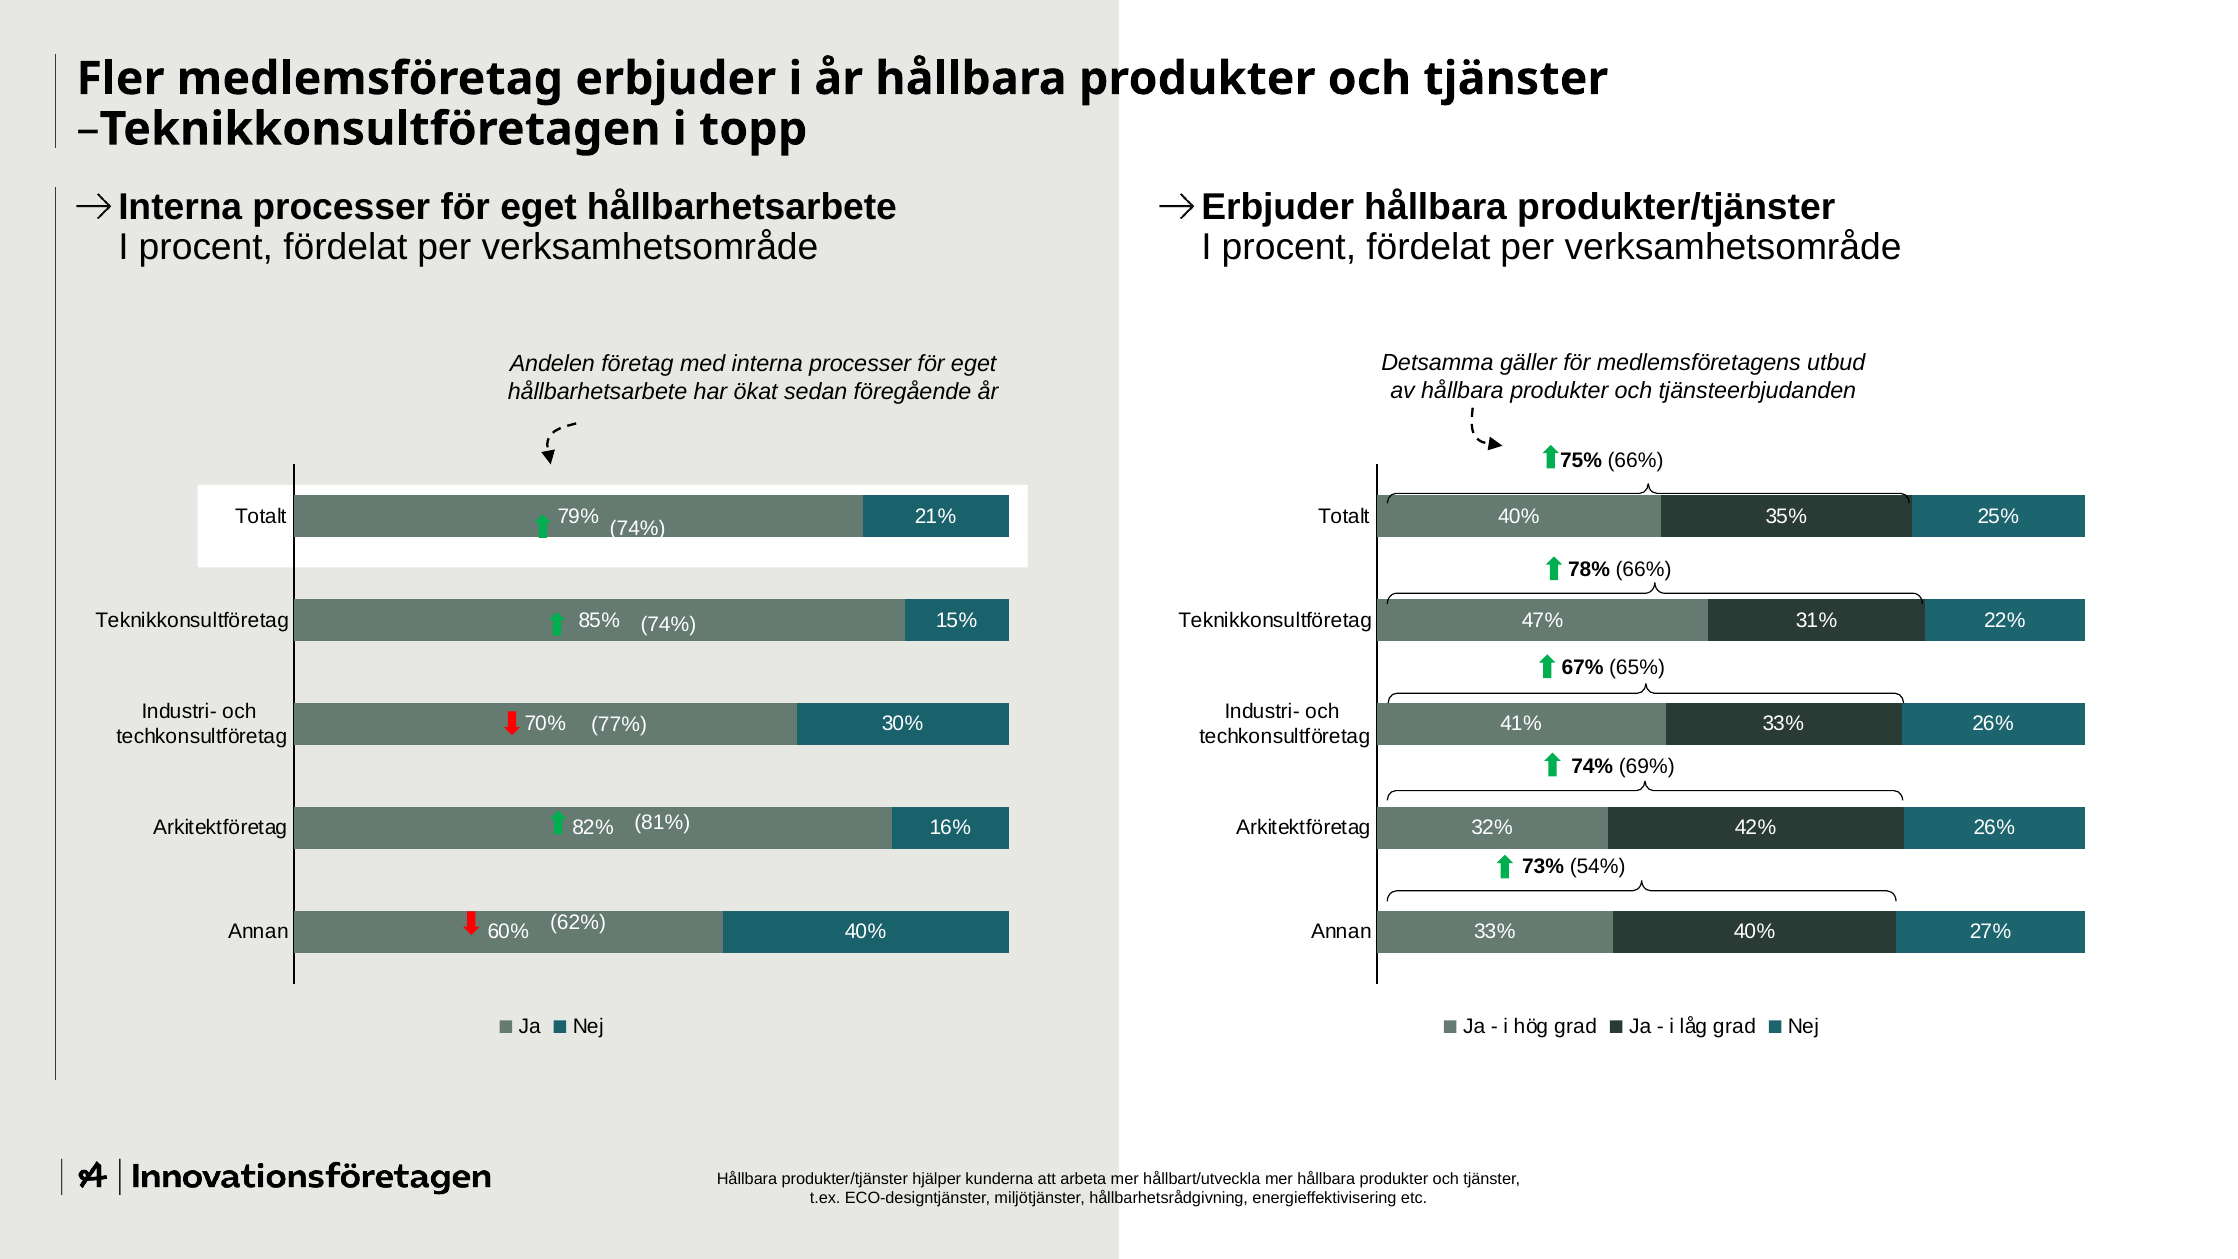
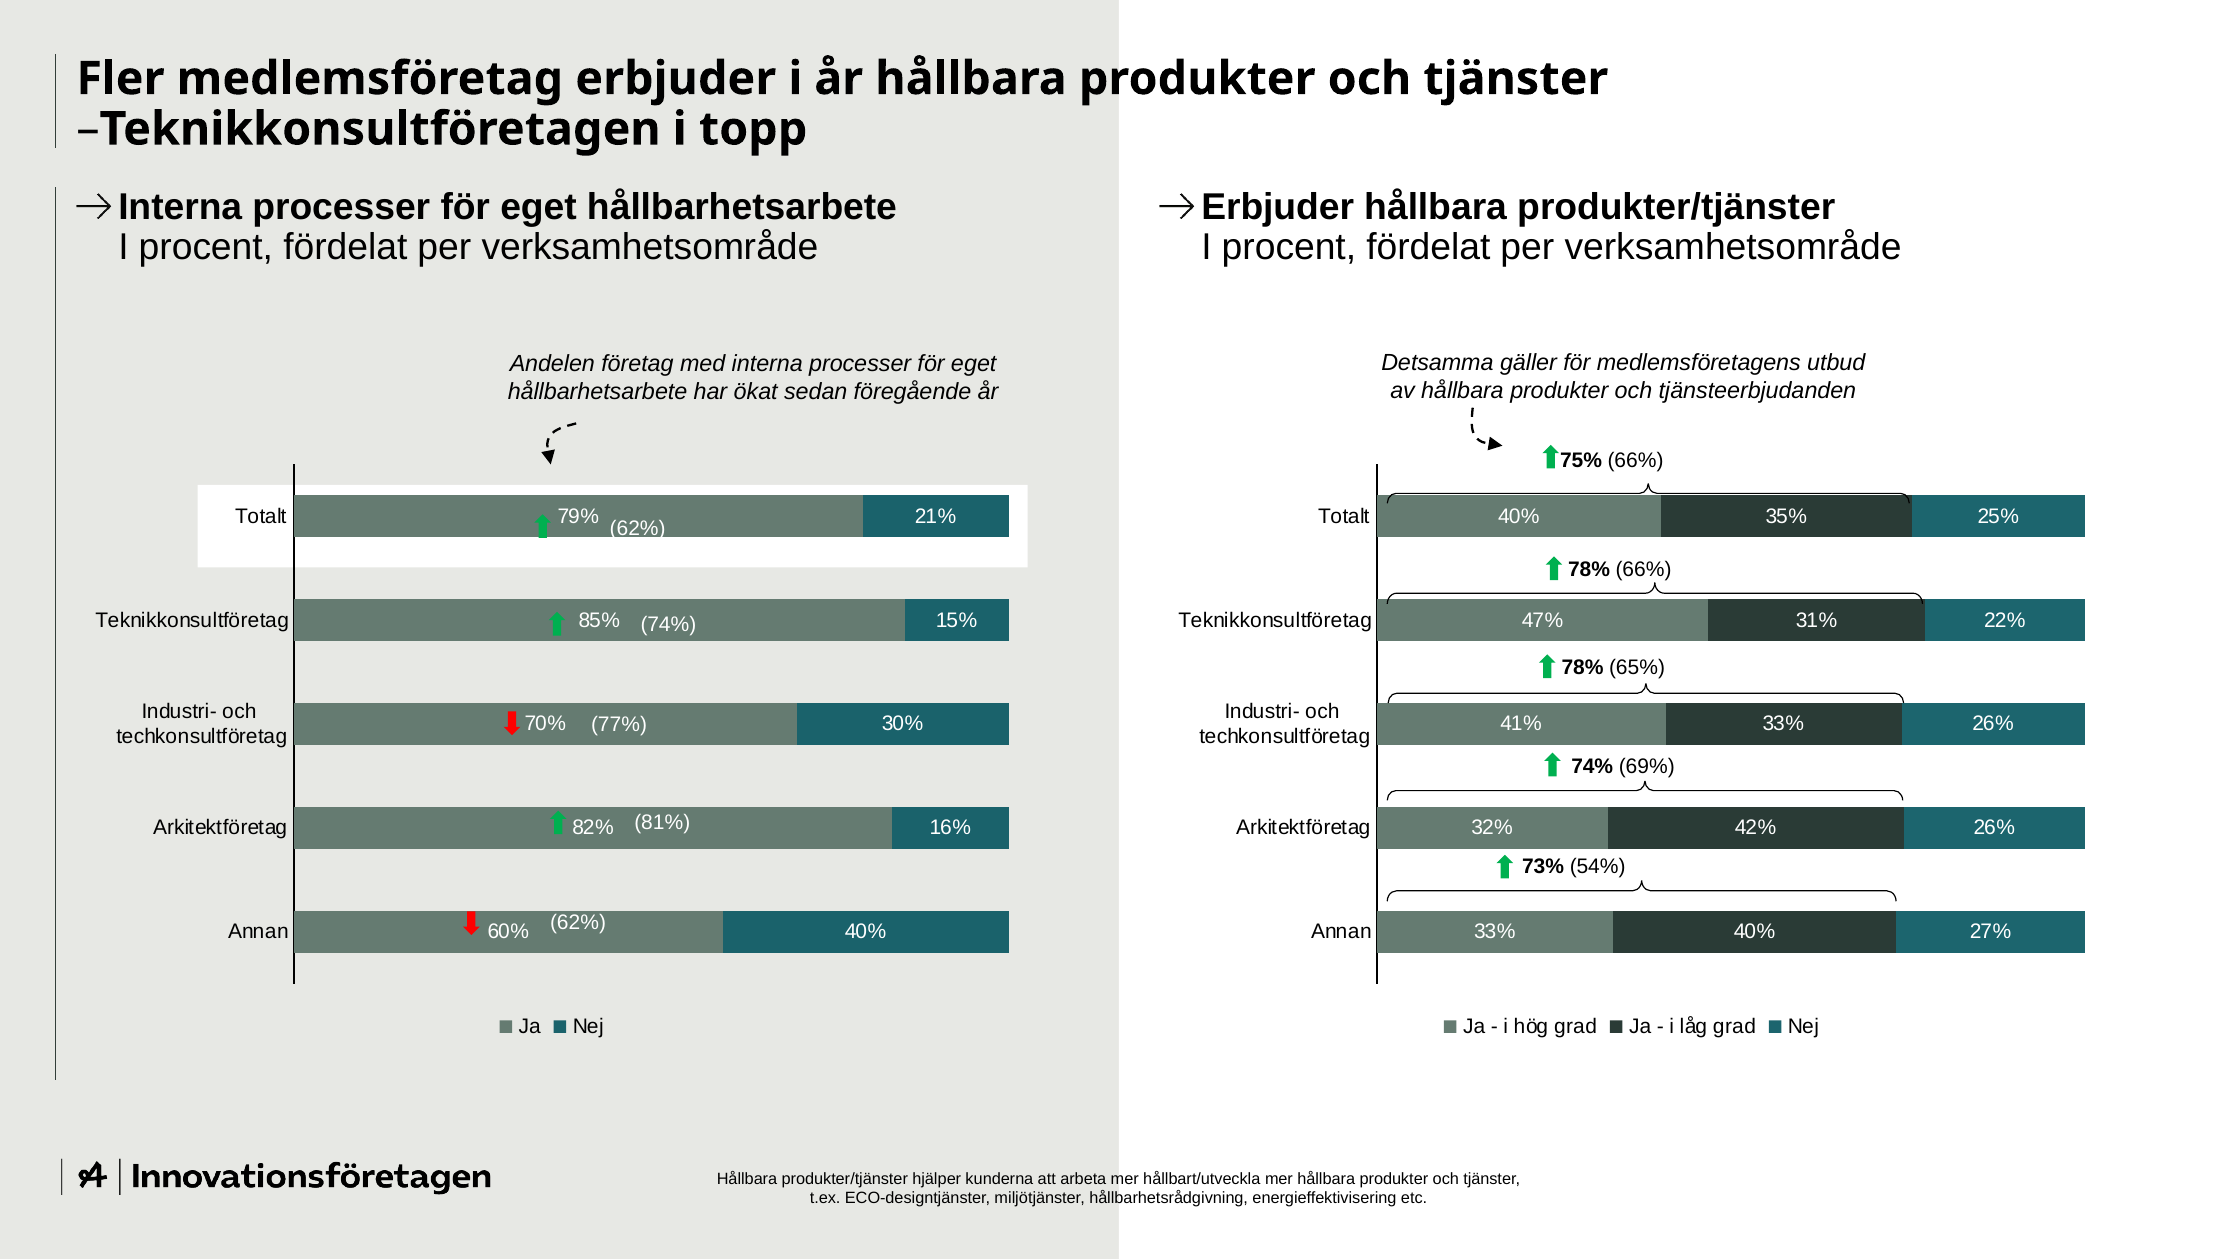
74%: 74% -> 62% (638, 528)
67%: 67% -> 78% (1583, 667)
